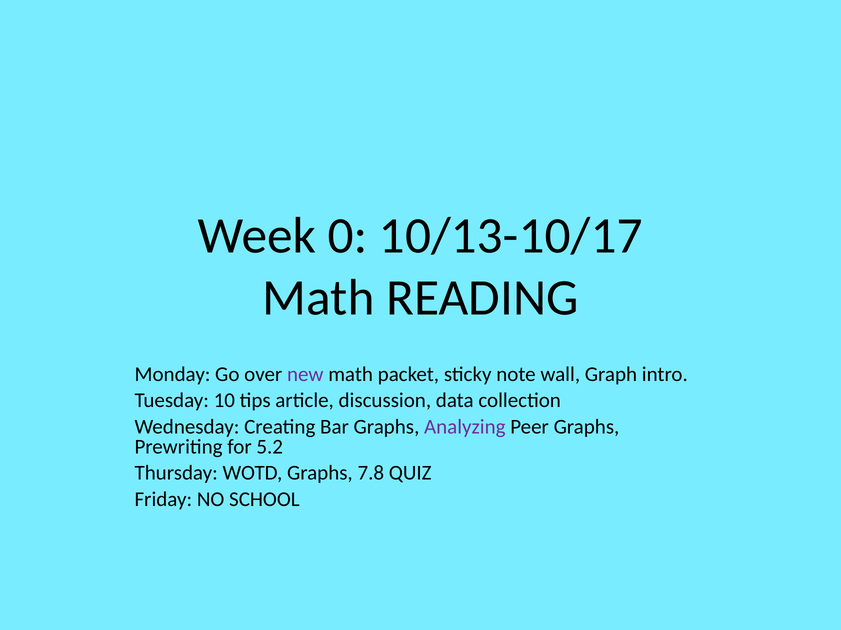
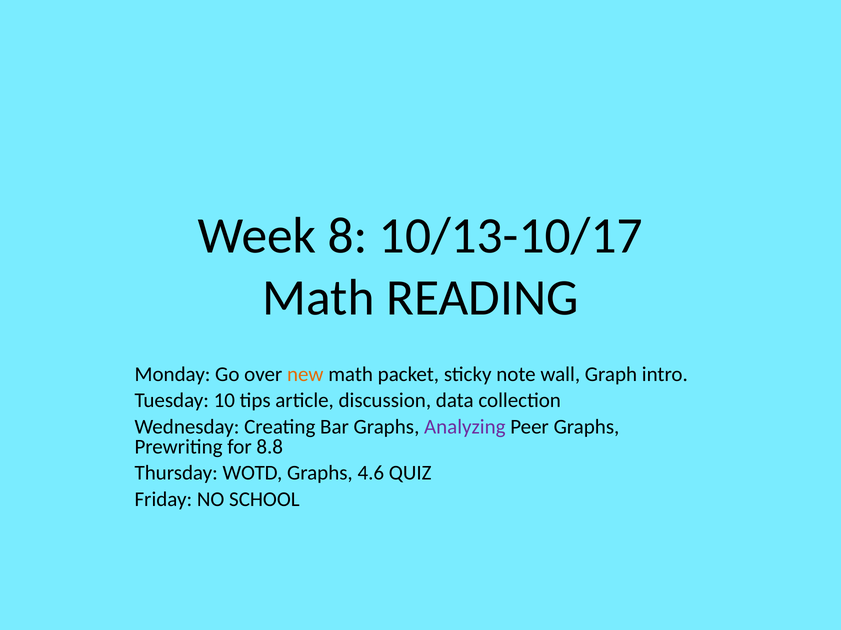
0: 0 -> 8 (348, 236)
new colour: purple -> orange (305, 375)
5.2: 5.2 -> 8.8 (270, 447)
7.8: 7.8 -> 4.6 (371, 474)
